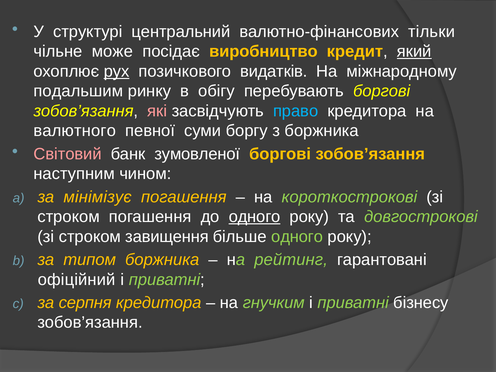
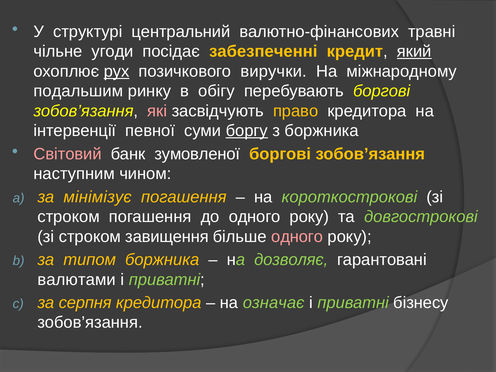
тільки: тільки -> травні (432, 32)
може: може -> угоди (112, 51)
виробництво: виробництво -> забезпеченні (263, 51)
видатків: видатків -> виручки (274, 71)
право colour: light blue -> yellow (296, 111)
валютного: валютного -> інтервенції (75, 131)
боргу underline: none -> present (247, 131)
одного underline: present -> none (255, 217)
одного colour: light green -> pink (297, 237)
рейтинг: рейтинг -> дозволяє (291, 260)
офіційний: офіційний -> валютами (77, 280)
гнучким: гнучким -> означає (274, 303)
